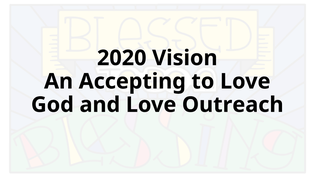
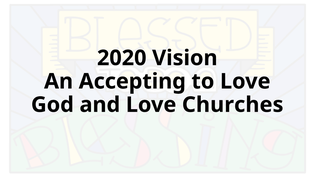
Outreach: Outreach -> Churches (233, 105)
